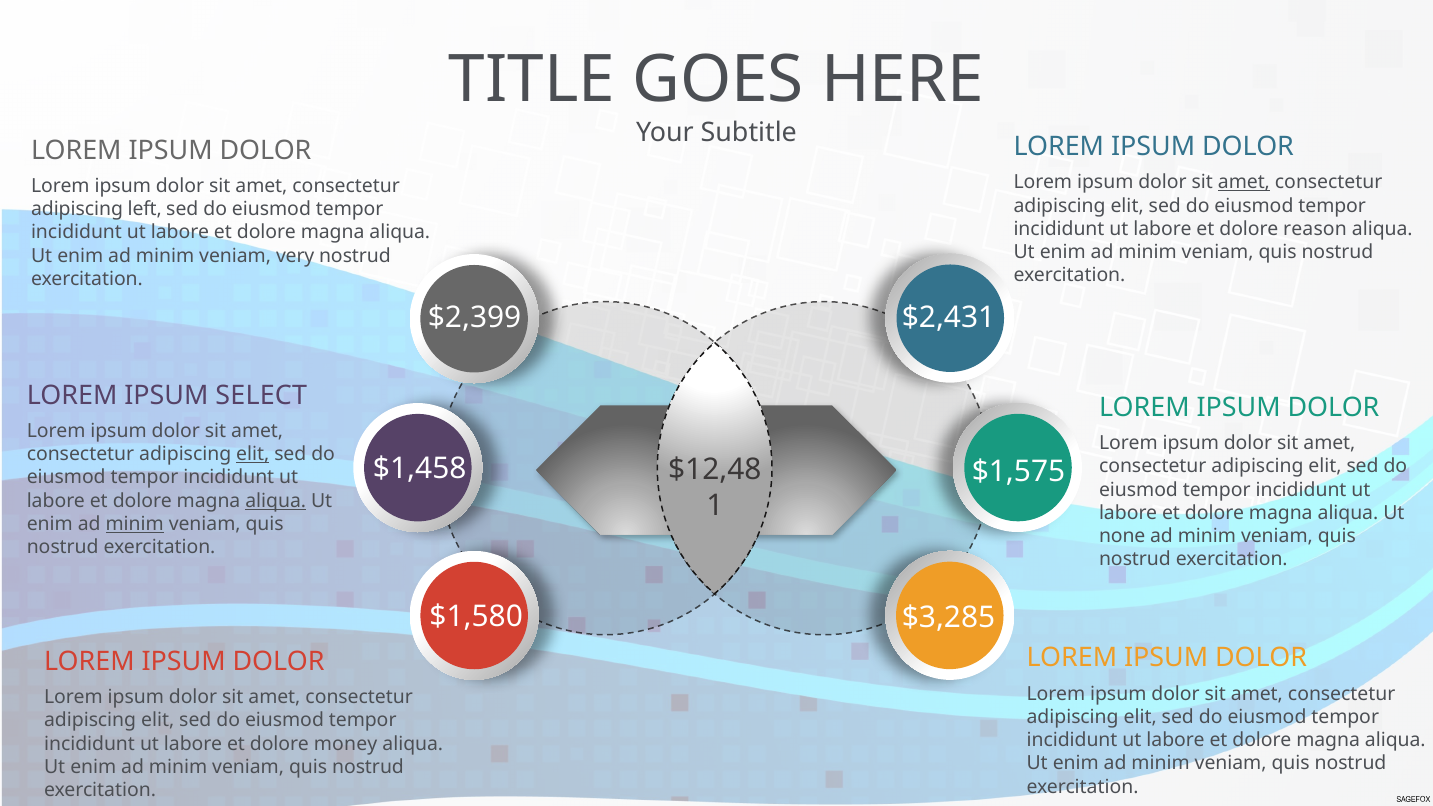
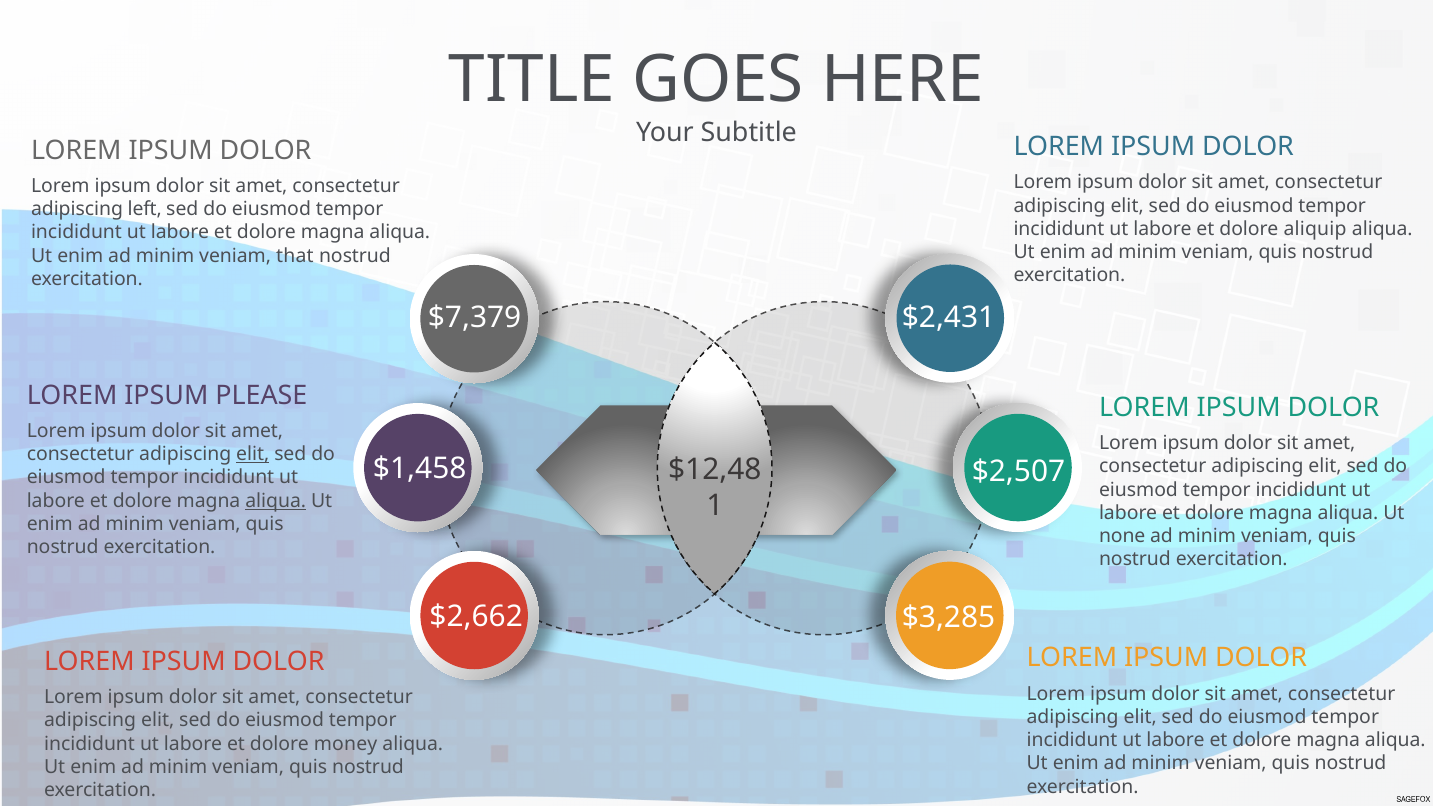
amet underline: present -> none (1244, 182)
reason: reason -> aliquip (1315, 229)
very: very -> that (295, 256)
$2,399: $2,399 -> $7,379 (475, 318)
SELECT: SELECT -> PLEASE (261, 395)
$1,575: $1,575 -> $2,507 (1019, 472)
minim underline: present -> none (135, 524)
$1,580: $1,580 -> $2,662 (476, 616)
